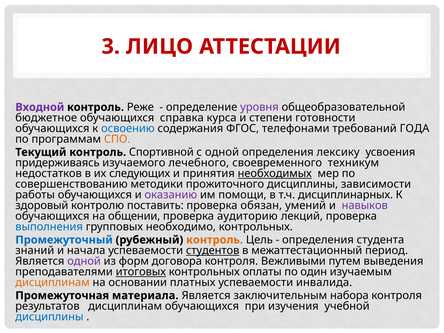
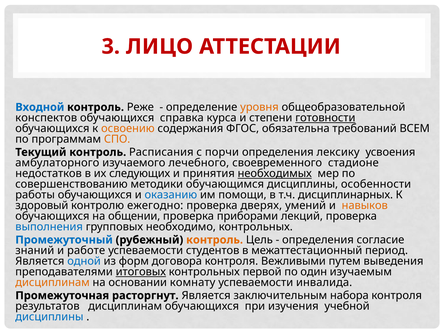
Входной colour: purple -> blue (40, 107)
уровня colour: purple -> orange (259, 107)
бюджетное: бюджетное -> конспектов (46, 118)
готовности underline: none -> present (325, 118)
освоению colour: blue -> orange (128, 129)
телефонами: телефонами -> обязательна (296, 129)
ГОДА: ГОДА -> ВСЕМ (415, 129)
Спортивной: Спортивной -> Расписания (161, 152)
с одной: одной -> порчи (222, 152)
придерживаясь: придерживаясь -> амбулаторного (57, 163)
техникум: техникум -> стадионе (353, 163)
прожиточного: прожиточного -> обучающимся (225, 184)
зависимости: зависимости -> особенности (376, 184)
оказанию colour: purple -> blue (171, 195)
поставить: поставить -> ежегодно (155, 206)
обязан: обязан -> дверях (261, 206)
навыков colour: purple -> orange (365, 206)
аудиторию: аудиторию -> приборами (247, 216)
студента: студента -> согласие (380, 240)
начала: начала -> работе (86, 251)
студентов underline: present -> none (213, 251)
одной colour: purple -> blue (84, 261)
оплаты: оплаты -> первой (262, 272)
платных: платных -> комнату (193, 283)
материала: материала -> расторгнут (145, 296)
